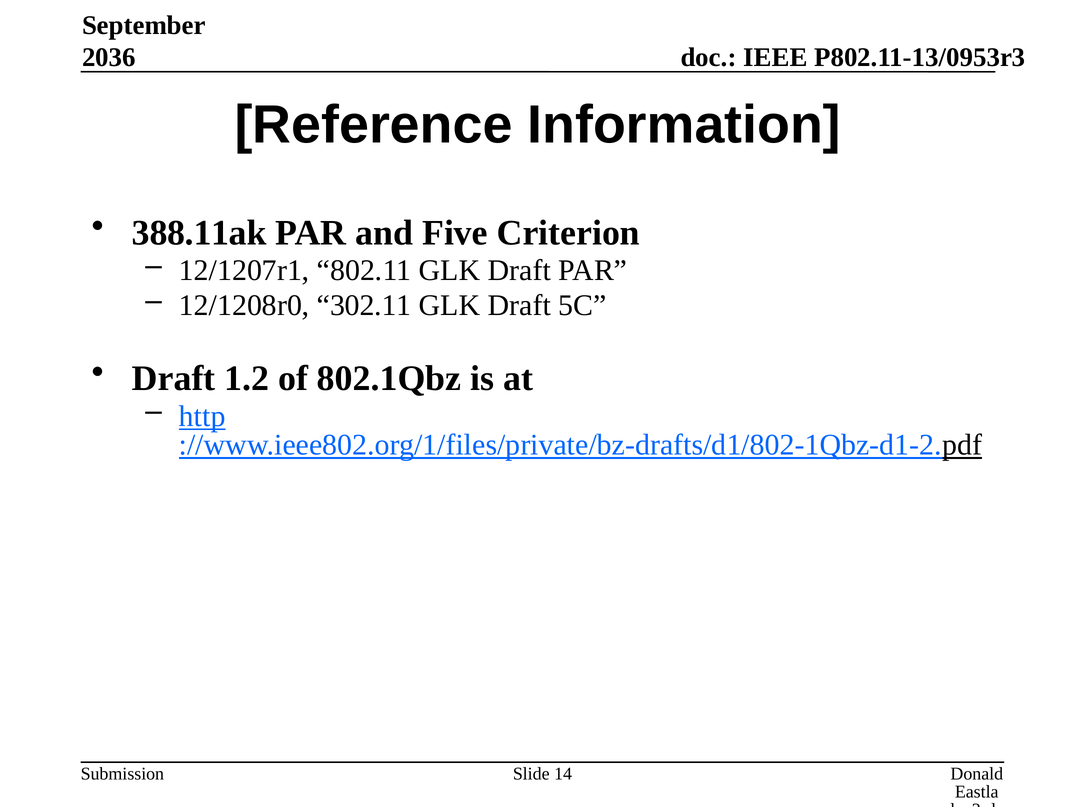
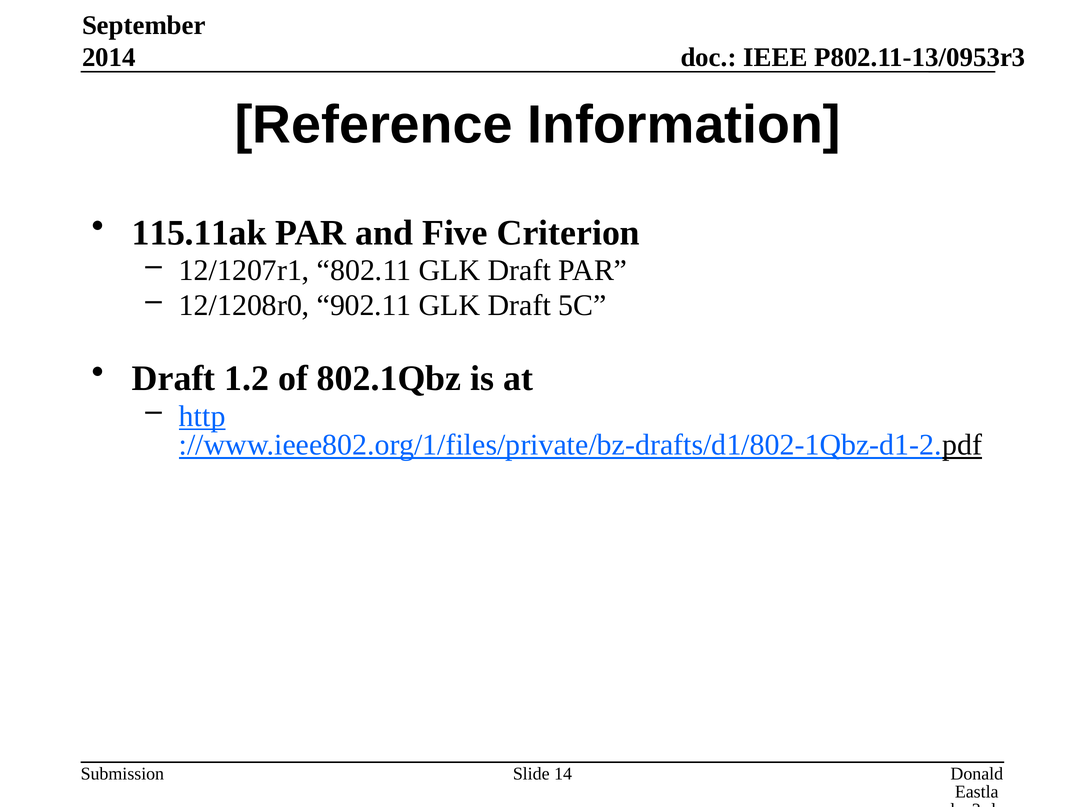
2036: 2036 -> 2014 (109, 57)
388.11ak: 388.11ak -> 115.11ak (199, 233)
302.11: 302.11 -> 902.11 (364, 305)
